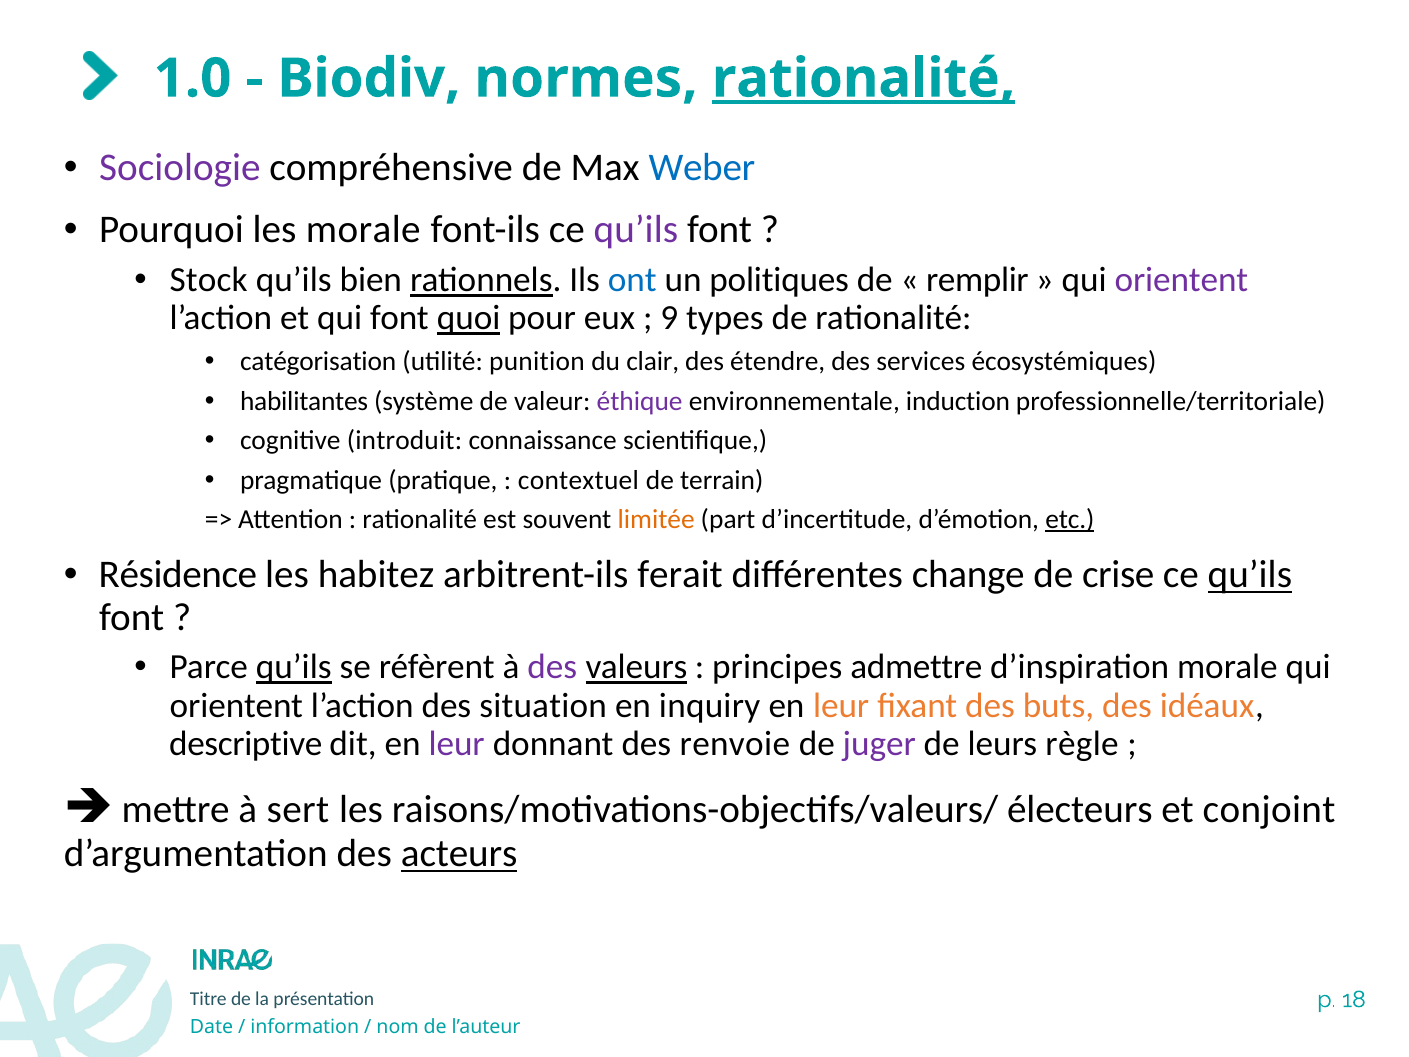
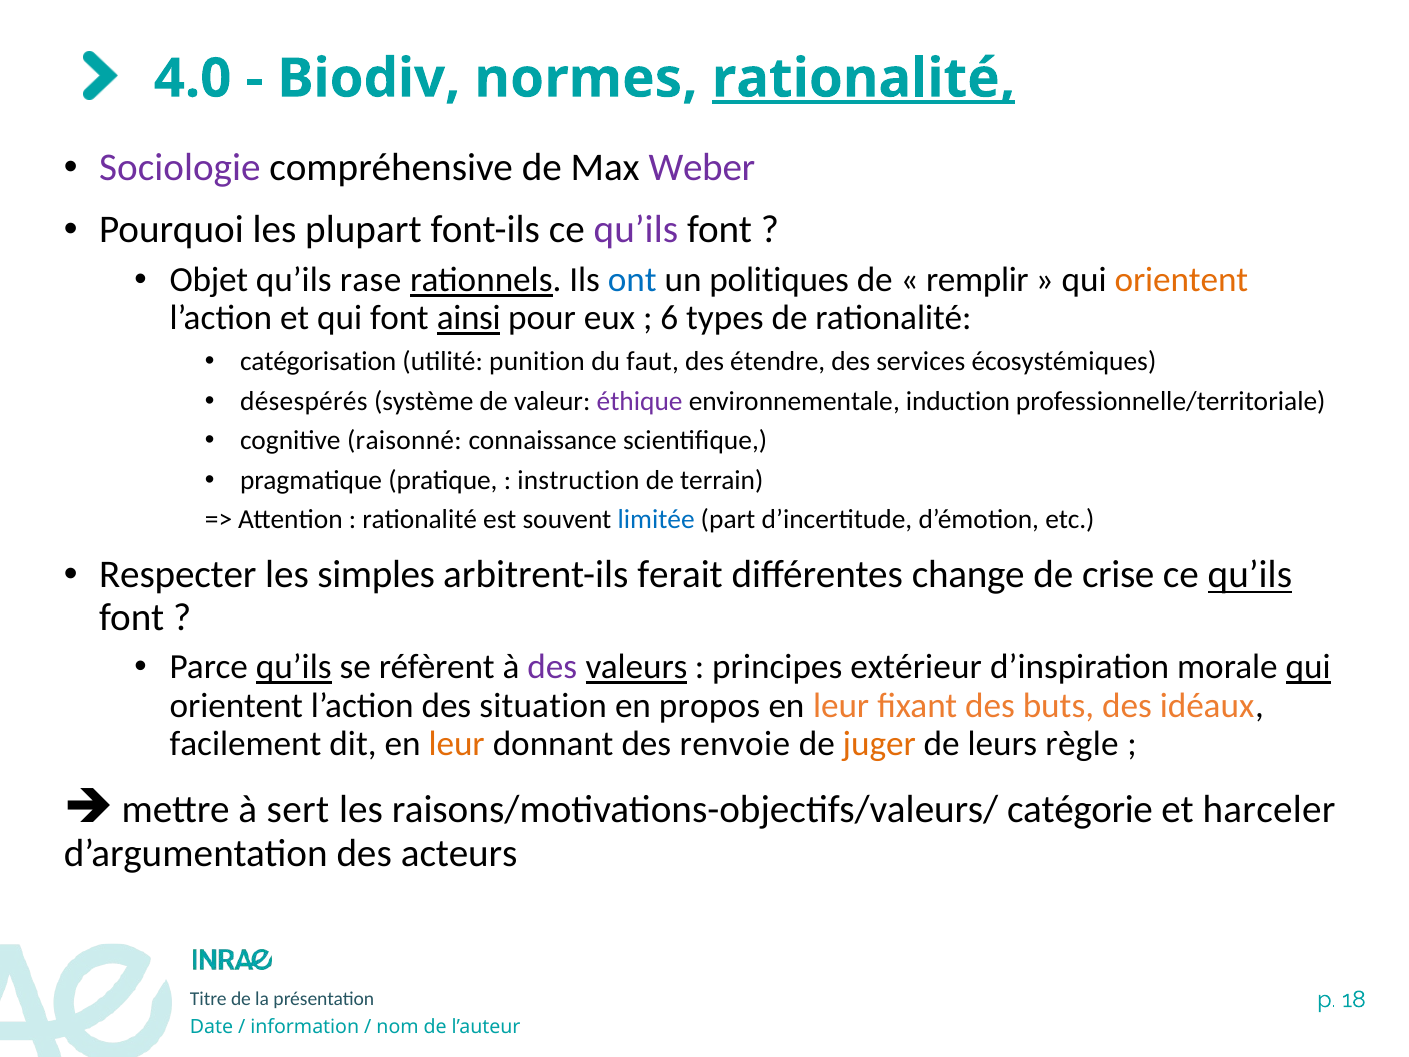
1.0: 1.0 -> 4.0 (193, 79)
Weber colour: blue -> purple (702, 168)
les morale: morale -> plupart (363, 230)
Stock: Stock -> Objet (209, 280)
bien: bien -> rase (371, 280)
orientent colour: purple -> orange (1181, 280)
quoi: quoi -> ainsi (469, 318)
9: 9 -> 6 (669, 318)
clair: clair -> faut (653, 362)
habilitantes: habilitantes -> désespérés (304, 401)
introduit: introduit -> raisonné (404, 441)
contextuel: contextuel -> instruction (578, 480)
limitée colour: orange -> blue (656, 519)
etc underline: present -> none (1070, 519)
Résidence: Résidence -> Respecter (178, 575)
habitez: habitez -> simples (376, 575)
admettre: admettre -> extérieur (916, 667)
qui underline: none -> present (1308, 667)
inquiry: inquiry -> propos (710, 705)
descriptive: descriptive -> facilement (246, 743)
leur colour: purple -> orange (457, 743)
juger colour: purple -> orange (879, 743)
électeurs: électeurs -> catégorie (1080, 810)
conjoint: conjoint -> harceler (1269, 810)
acteurs underline: present -> none (459, 854)
